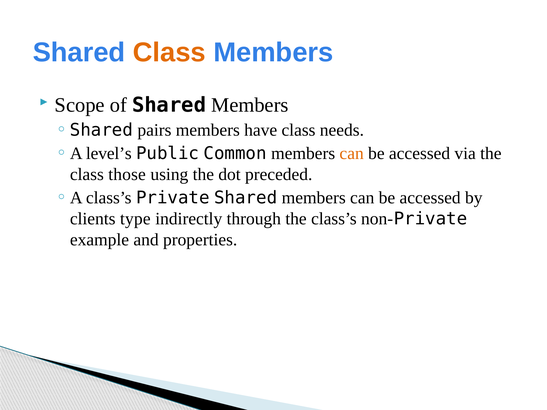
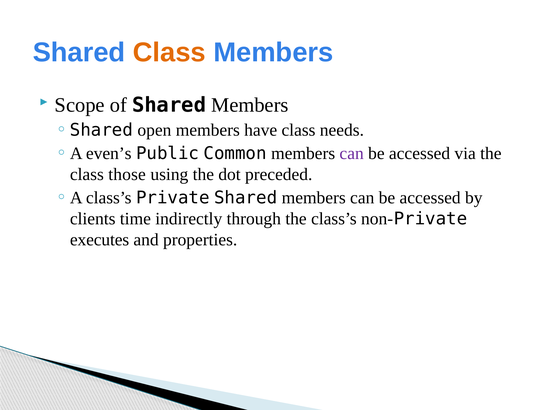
pairs: pairs -> open (154, 130)
level’s: level’s -> even’s (109, 154)
can colour: orange -> purple (352, 154)
type: type -> time (135, 219)
example: example -> executes (100, 240)
